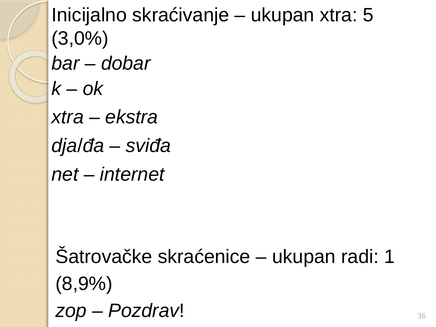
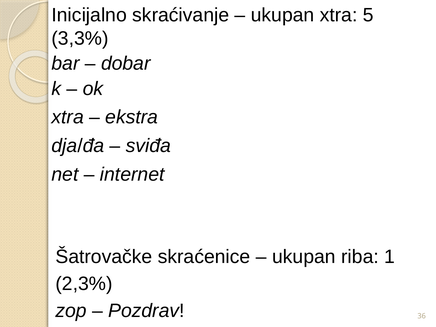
3,0%: 3,0% -> 3,3% (80, 38)
radi: radi -> riba (360, 257)
8,9%: 8,9% -> 2,3% (84, 284)
